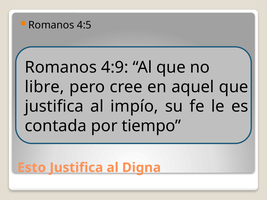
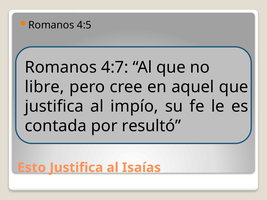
4:9: 4:9 -> 4:7 (115, 67)
tiempo: tiempo -> resultó (151, 126)
Digna: Digna -> Isaías (141, 168)
